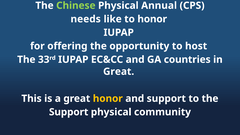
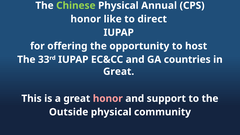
needs: needs -> honor (86, 19)
to honor: honor -> direct (152, 19)
honor colour: yellow -> pink (108, 99)
Support: Support -> Outside (69, 112)
